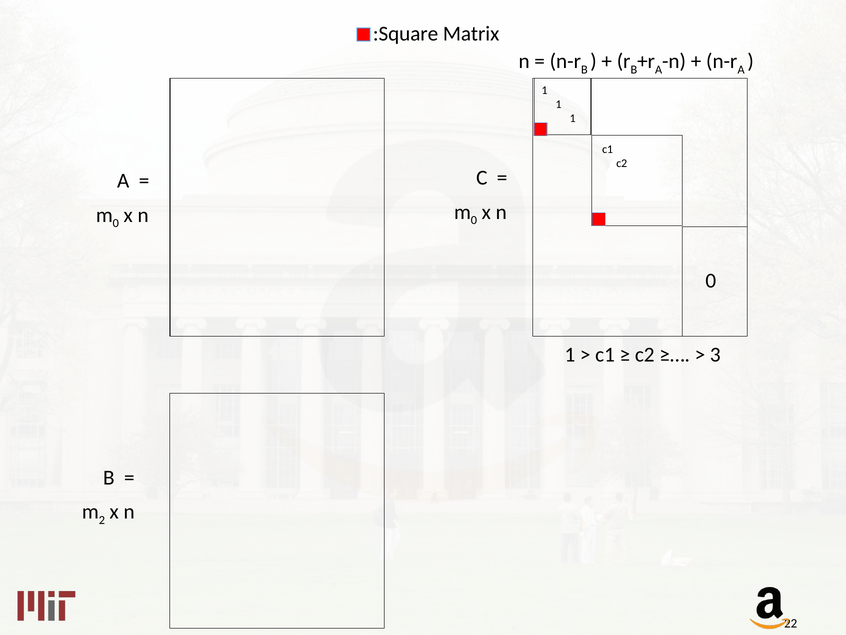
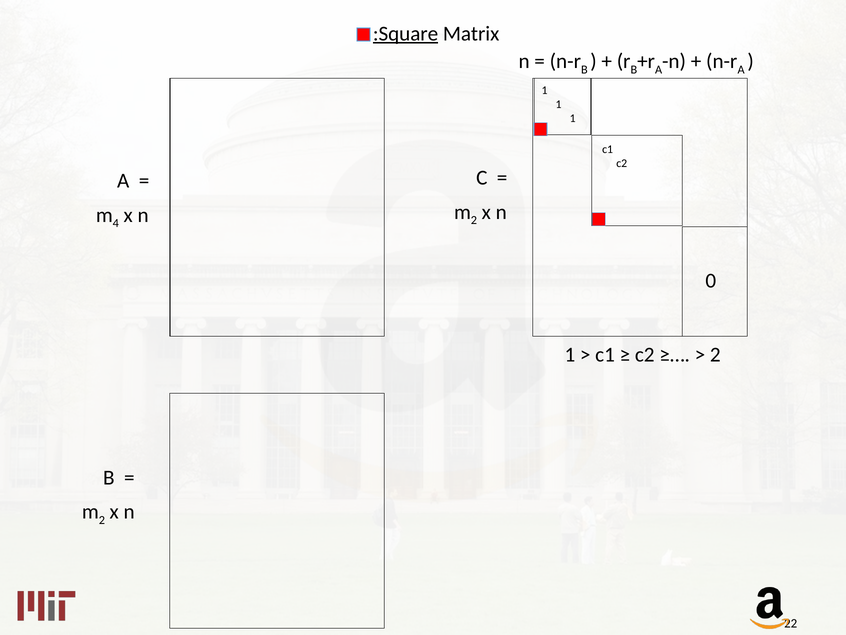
:Square underline: none -> present (406, 34)
0: 0 -> 2 (474, 220)
0: 0 -> 4 (116, 223)
3: 3 -> 2 (715, 354)
